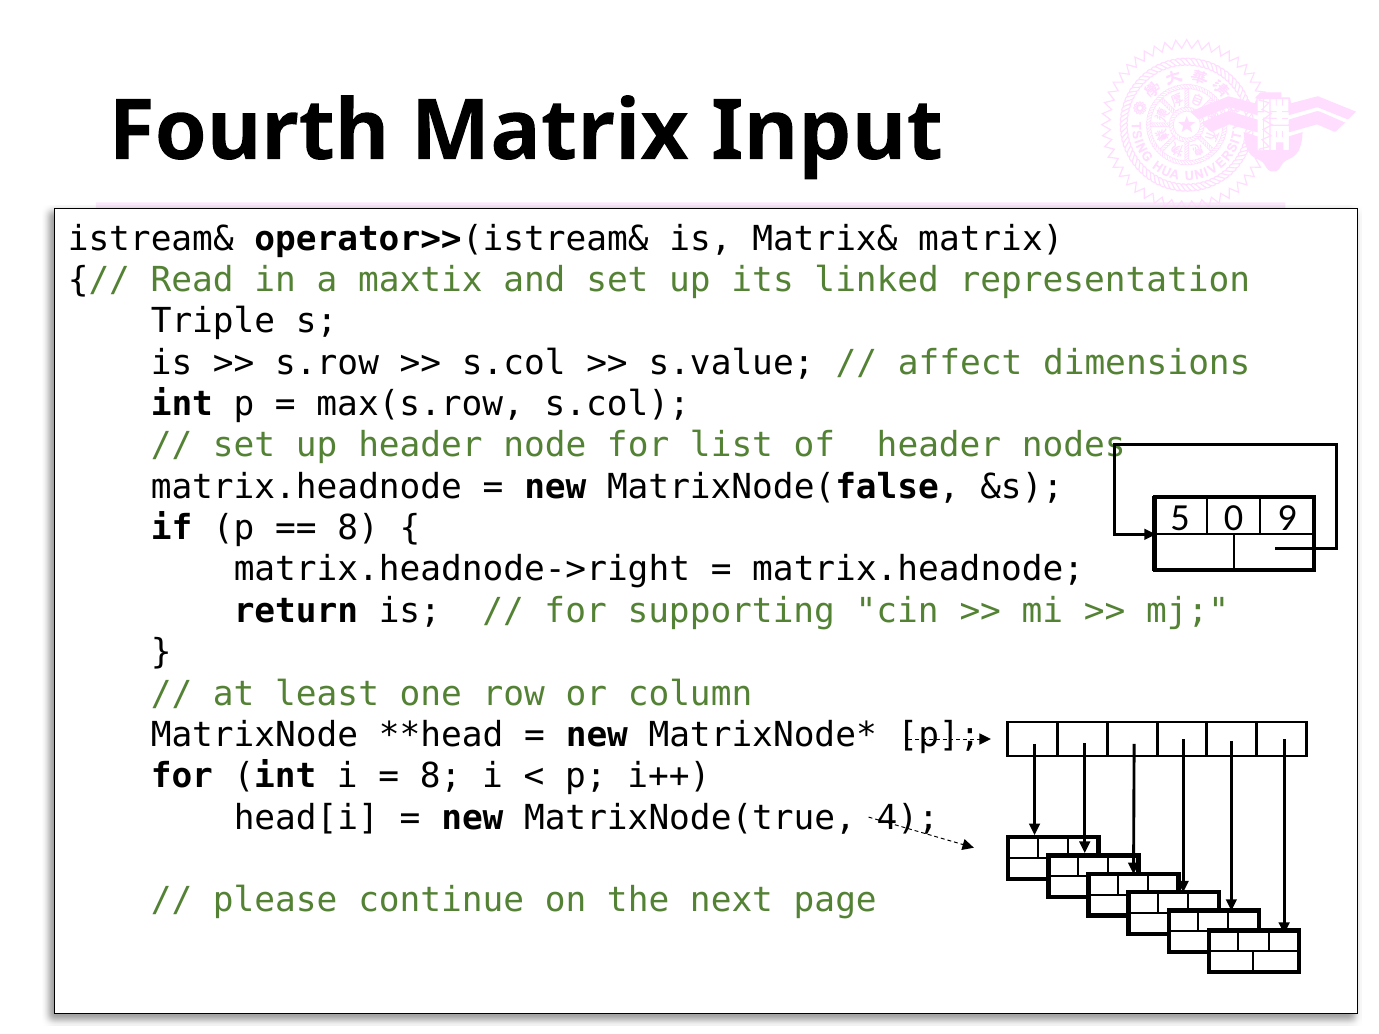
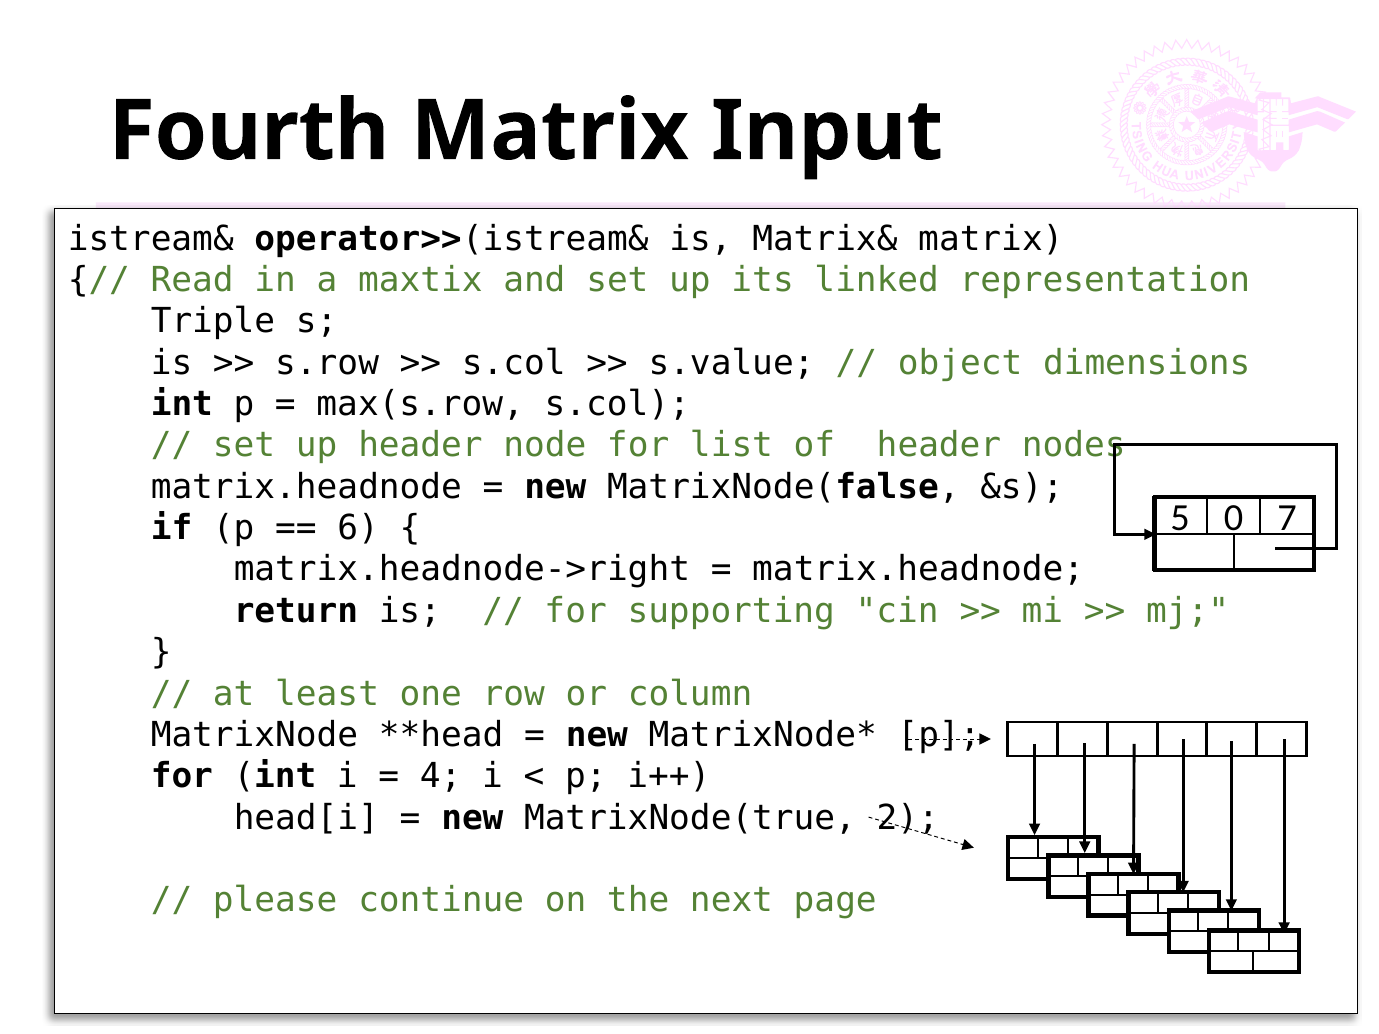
affect: affect -> object (960, 363)
9: 9 -> 7 (1287, 518)
8: 8 -> 6 (358, 528)
8: 8 -> 4 (441, 777)
4: 4 -> 2 (908, 818)
